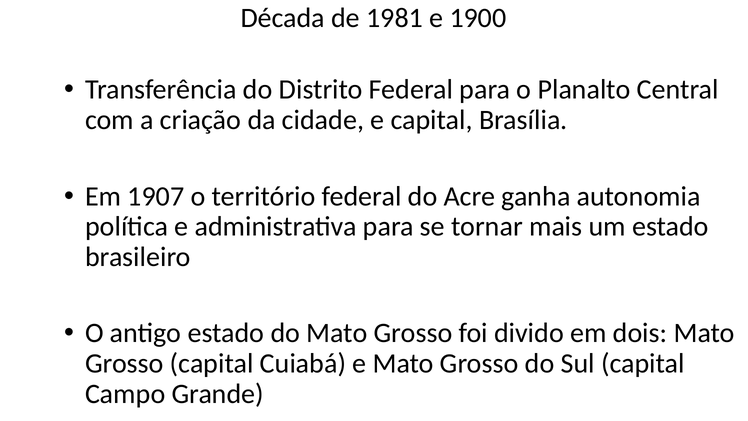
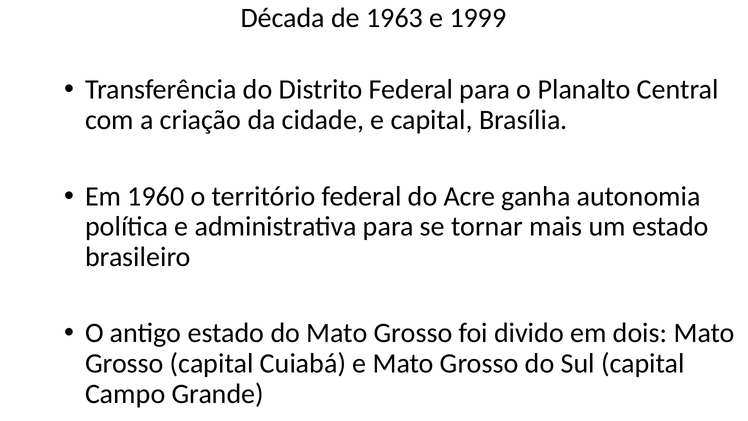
1981: 1981 -> 1963 (395, 18)
1900: 1900 -> 1999 (478, 18)
1907: 1907 -> 1960 (156, 196)
